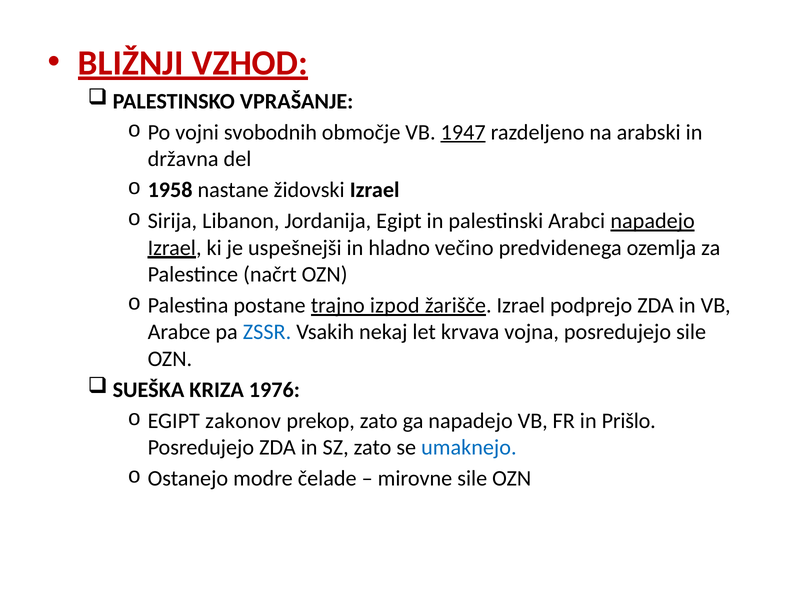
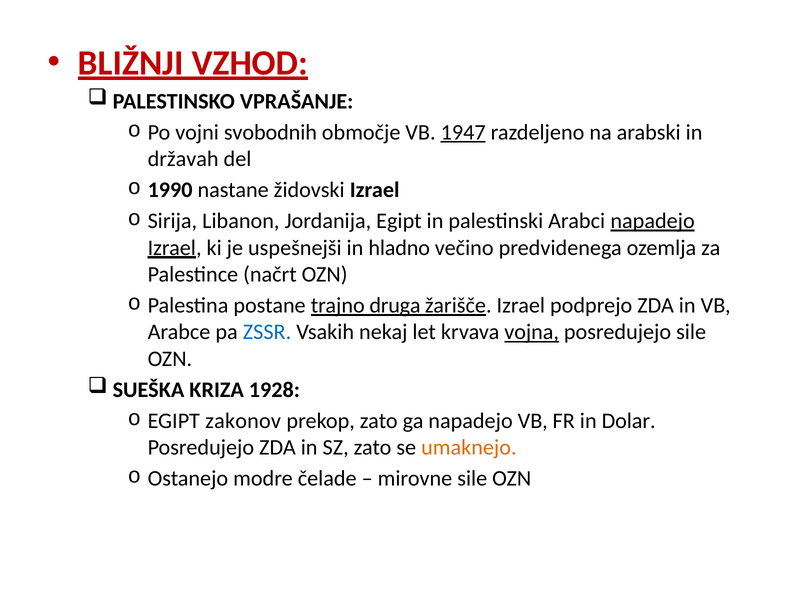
državna: državna -> državah (183, 159)
1958: 1958 -> 1990 (170, 190)
izpod: izpod -> druga (395, 305)
vojna underline: none -> present (532, 332)
1976: 1976 -> 1928 (274, 389)
Prišlo: Prišlo -> Dolar (629, 420)
umaknejo colour: blue -> orange (469, 447)
